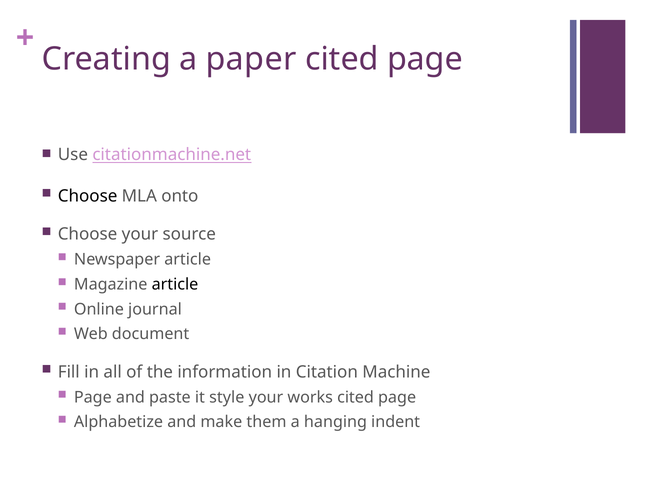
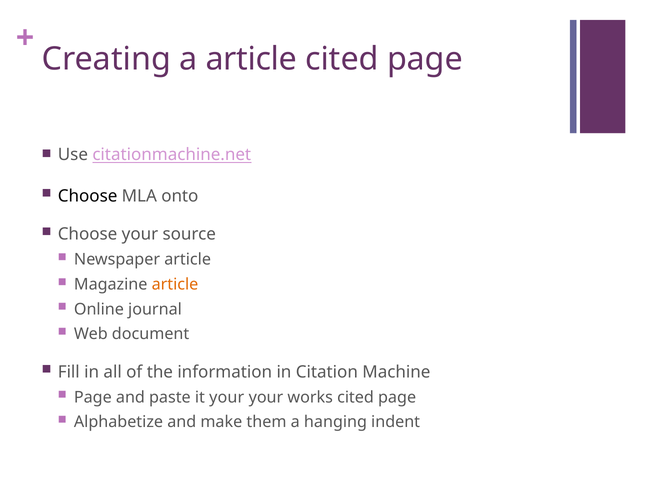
a paper: paper -> article (251, 59)
article colour: black -> orange (175, 284)
it style: style -> your (227, 397)
